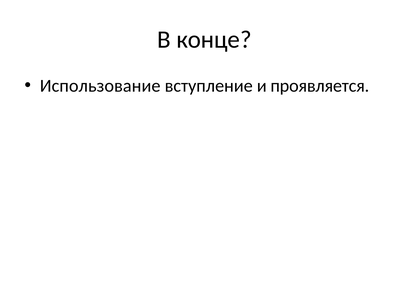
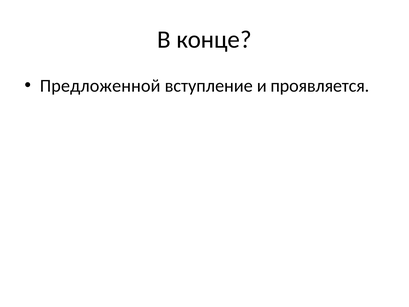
Использование: Использование -> Предложенной (100, 86)
